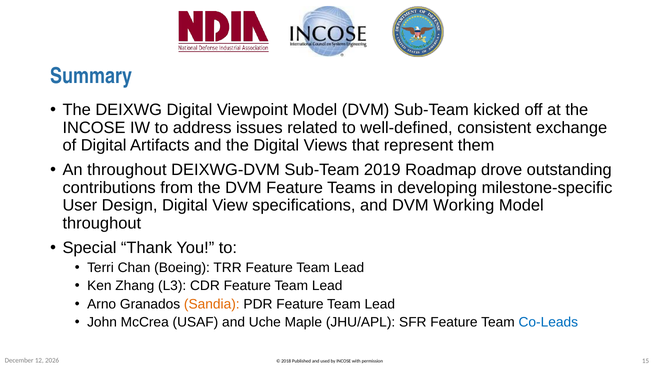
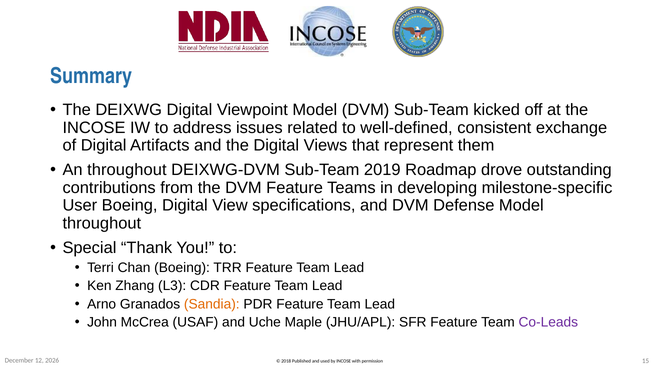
User Design: Design -> Boeing (130, 206)
Working: Working -> Defense (464, 206)
Co-Leads colour: blue -> purple (548, 322)
